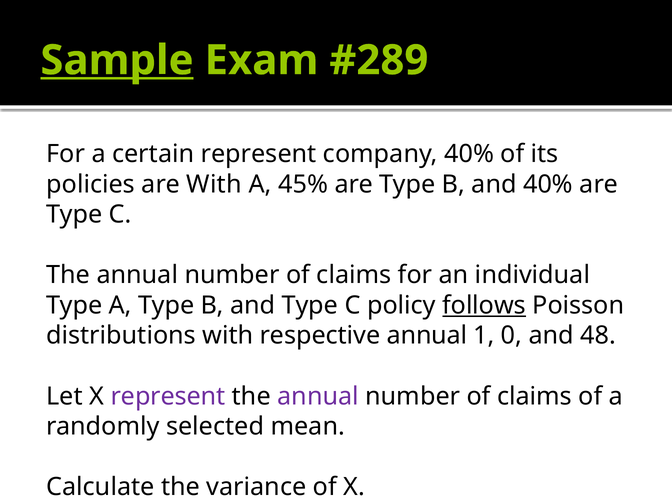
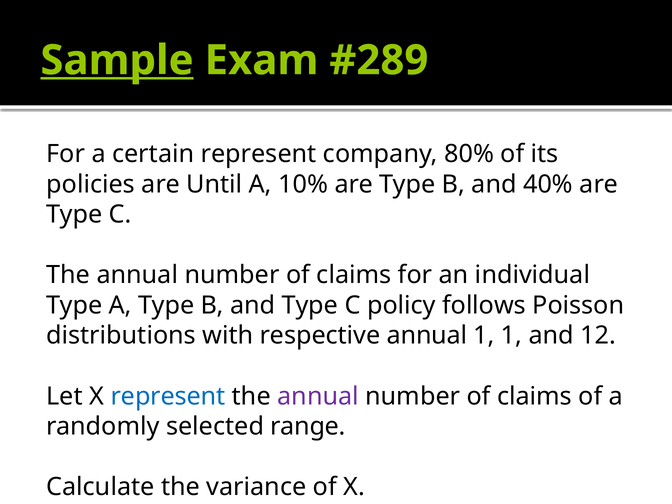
company 40%: 40% -> 80% (469, 154)
are With: With -> Until (214, 184)
45%: 45% -> 10% (303, 184)
follows underline: present -> none (484, 305)
1 0: 0 -> 1 (511, 336)
48: 48 -> 12 (598, 336)
represent colour: purple -> blue (168, 396)
mean: mean -> range (308, 426)
